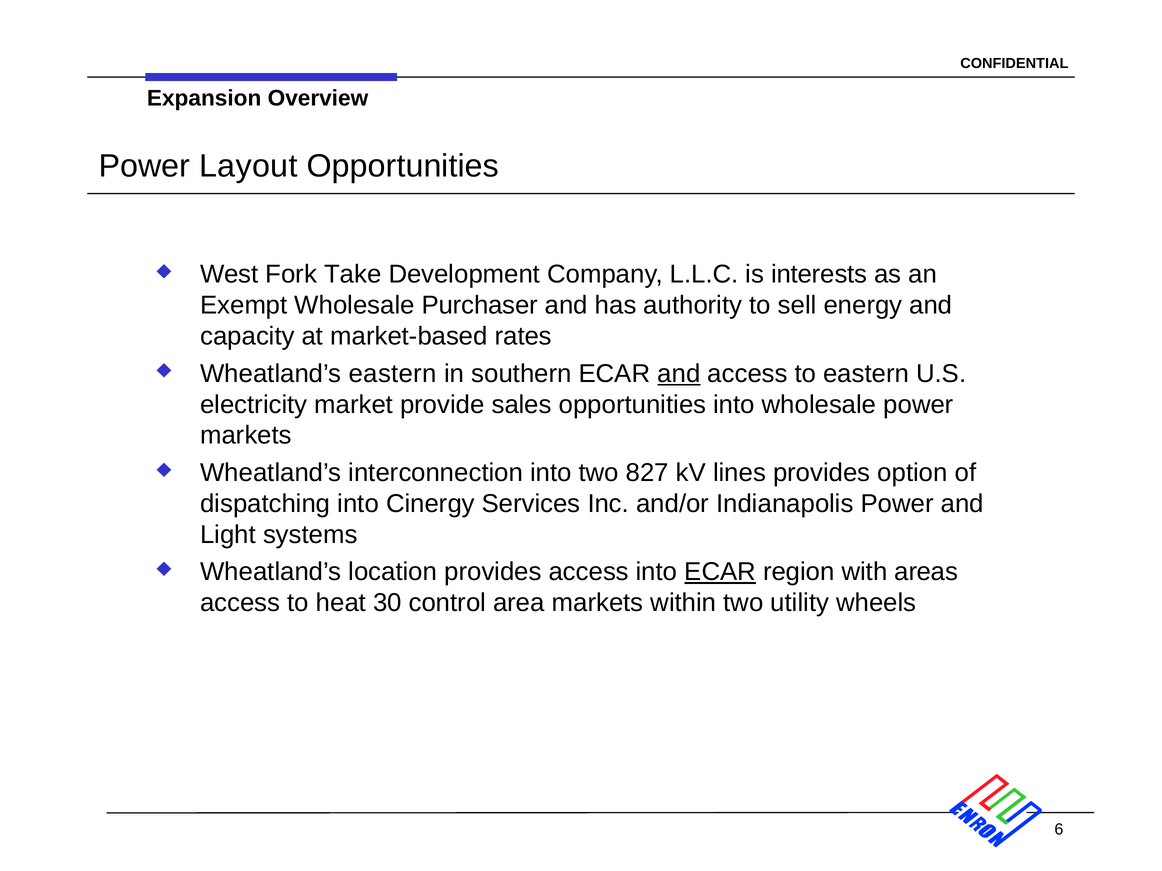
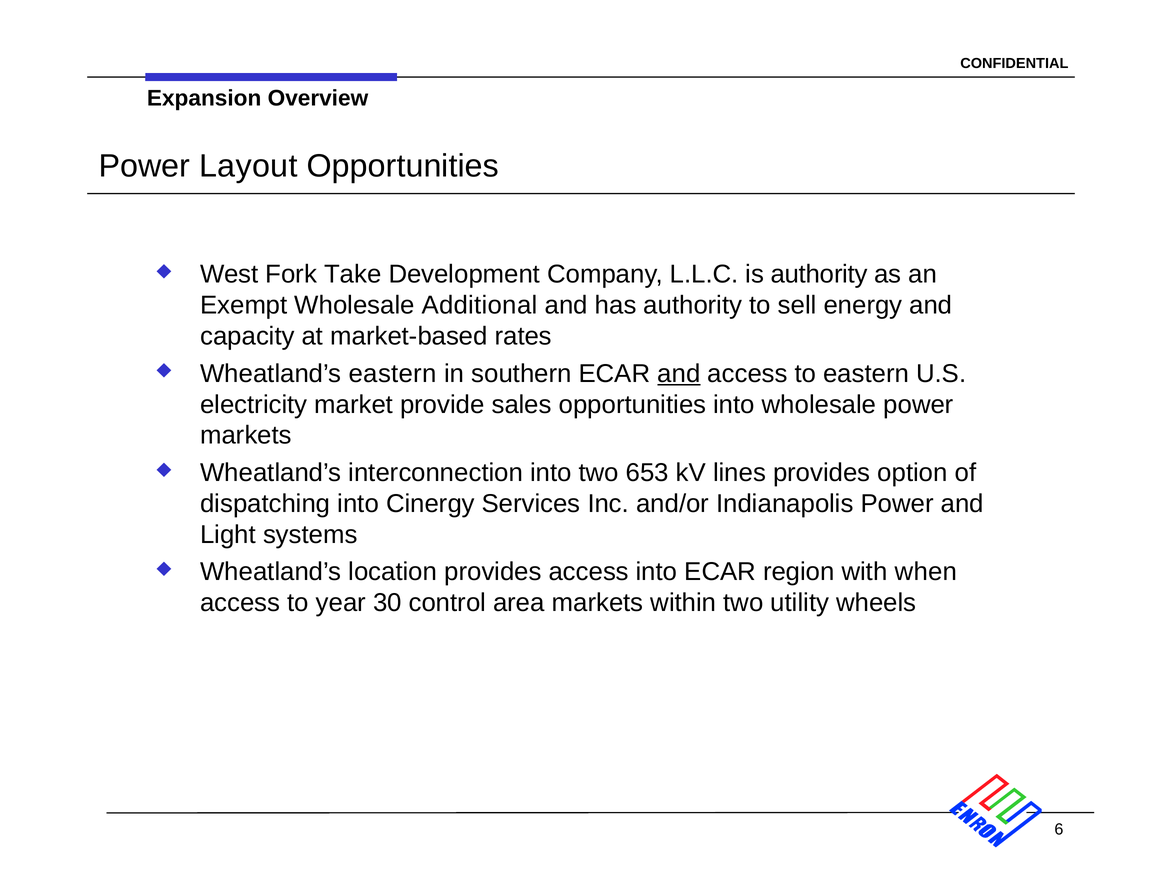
is interests: interests -> authority (819, 275)
Purchaser: Purchaser -> Additional (480, 305)
827: 827 -> 653 (647, 473)
ECAR underline: present -> none (720, 572)
areas: areas -> when (926, 572)
heat: heat -> year (341, 603)
